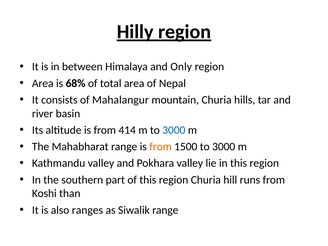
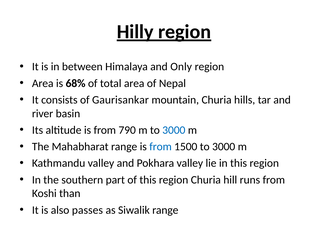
Mahalangur: Mahalangur -> Gaurisankar (120, 100)
414: 414 -> 790 (127, 130)
from colour: orange -> blue (161, 147)
ranges: ranges -> passes (87, 210)
